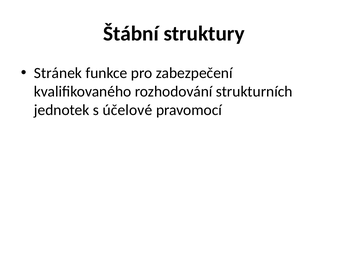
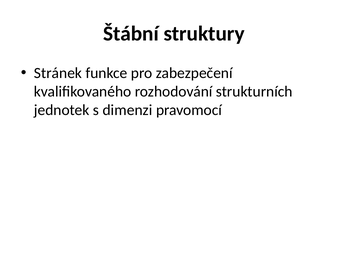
účelové: účelové -> dimenzi (127, 110)
